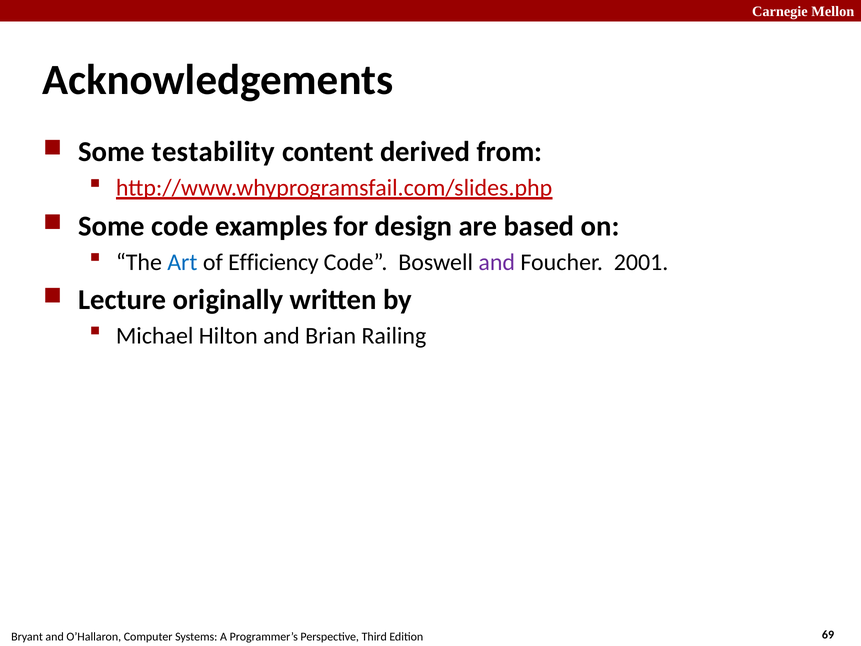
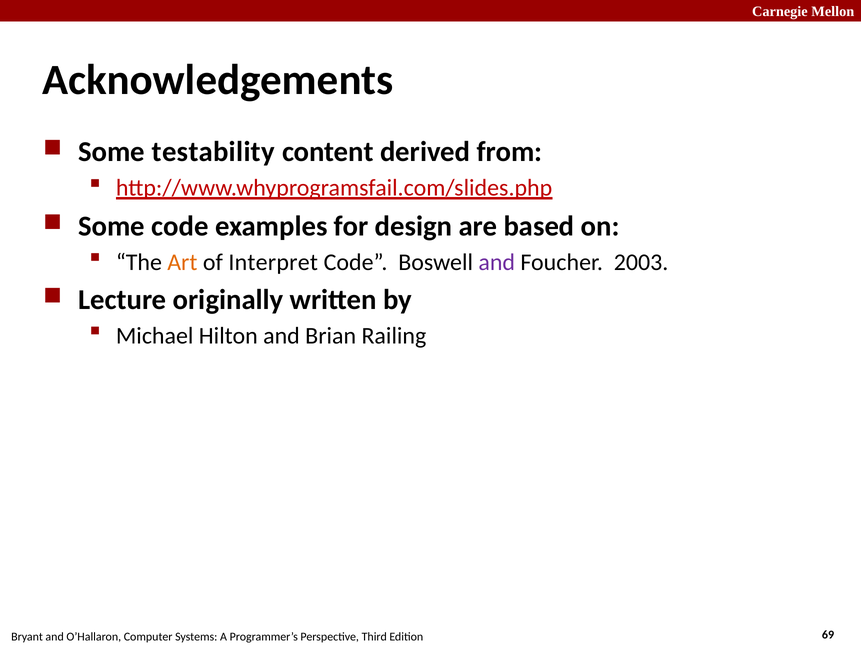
Art colour: blue -> orange (182, 262)
Efficiency: Efficiency -> Interpret (273, 262)
2001: 2001 -> 2003 (641, 262)
